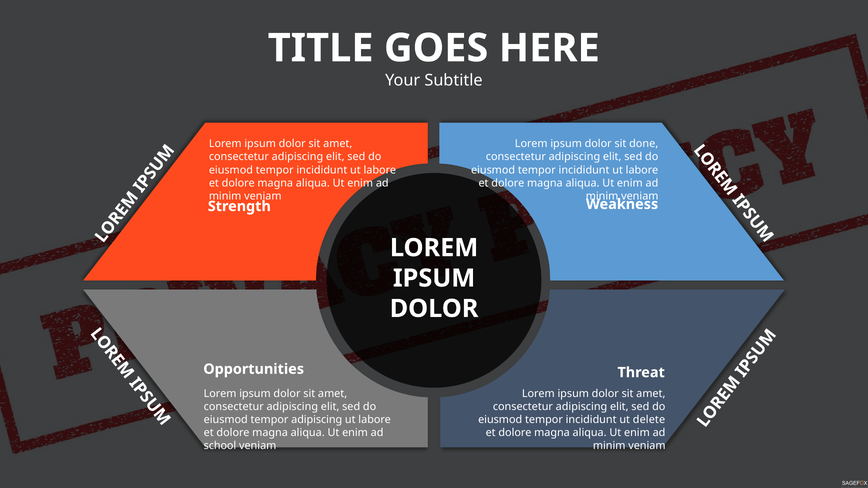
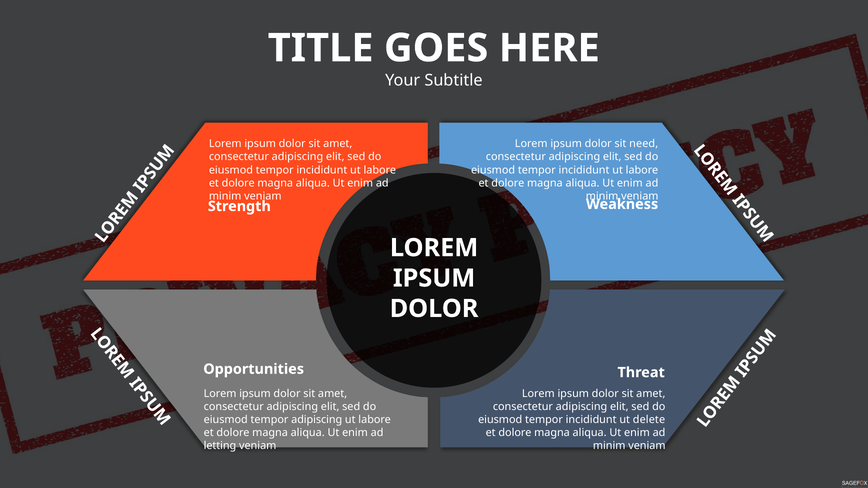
done: done -> need (644, 144)
school: school -> letting (220, 446)
